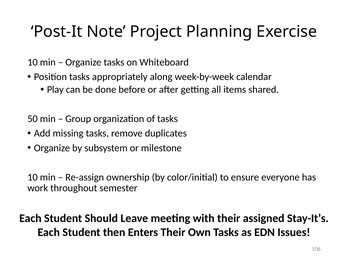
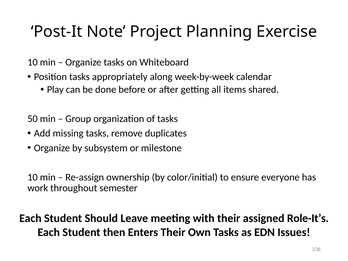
Stay-It’s: Stay-It’s -> Role-It’s (308, 218)
